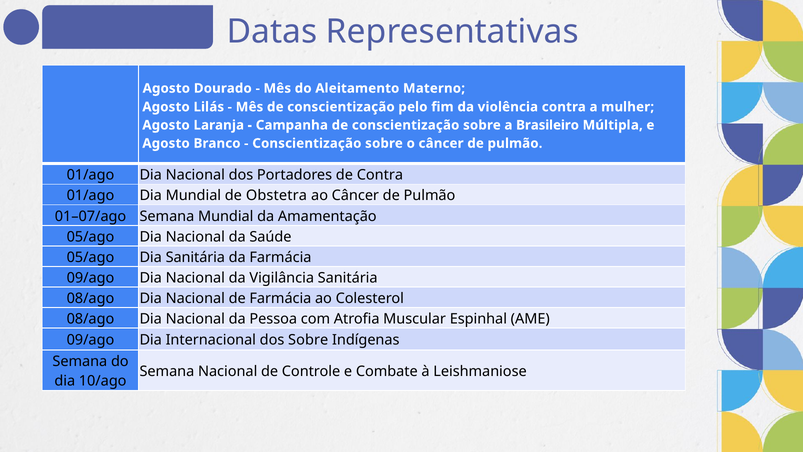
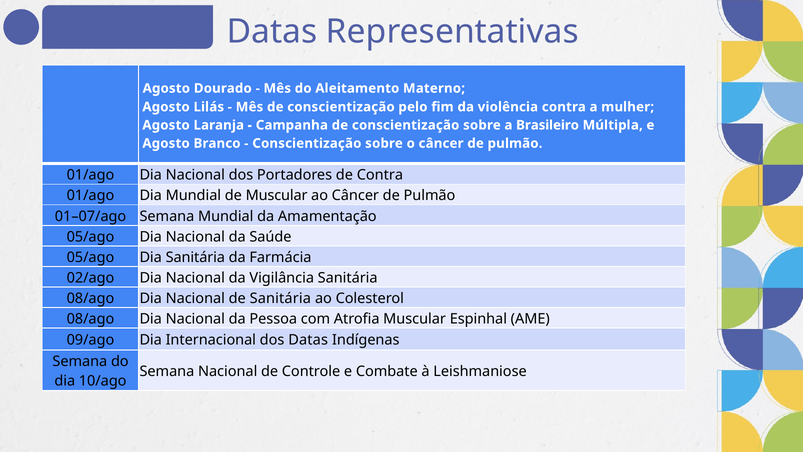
de Obstetra: Obstetra -> Muscular (277, 196)
09/ago: 09/ago -> 02/ago (91, 278)
de Farmácia: Farmácia -> Sanitária (280, 298)
dos Sobre: Sobre -> Datas (308, 340)
